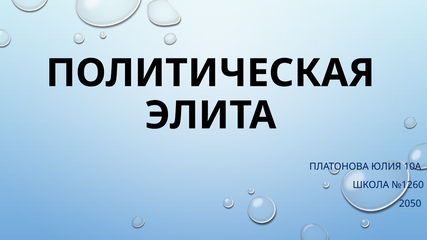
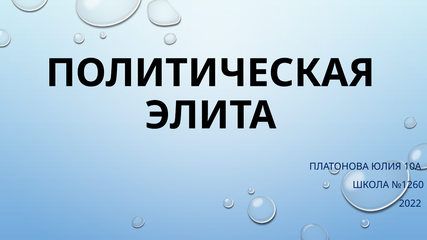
2050: 2050 -> 2022 (410, 204)
